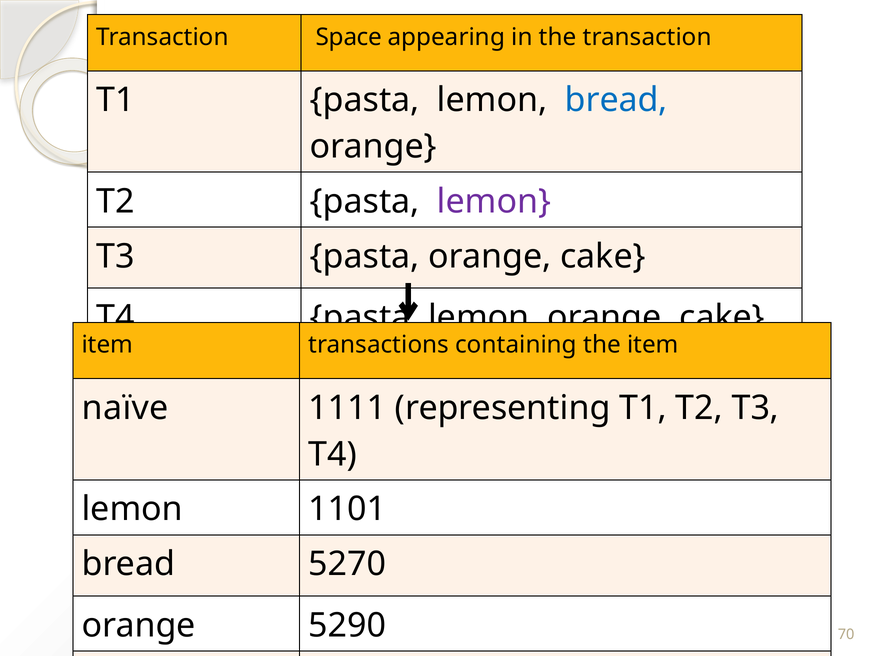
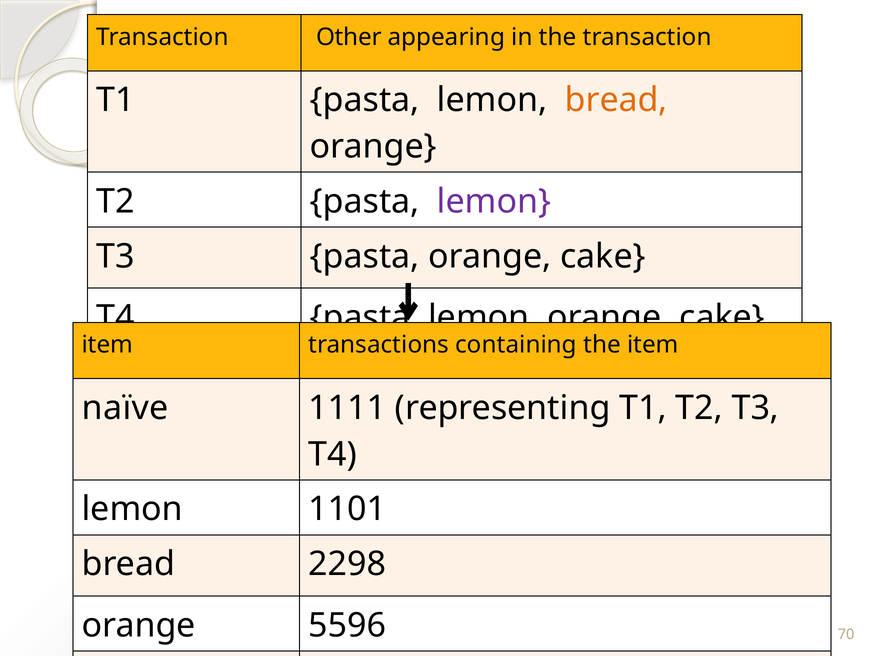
Space: Space -> Other (349, 37)
bread colour: blue -> orange (616, 100)
5270: 5270 -> 2298 (347, 564)
5290: 5290 -> 5596 (347, 626)
